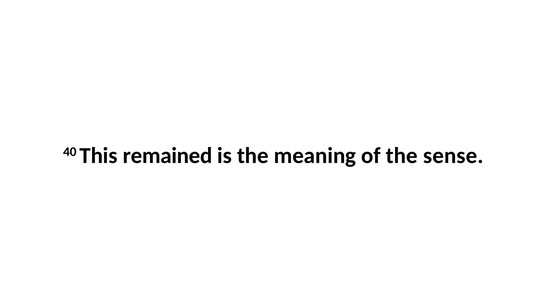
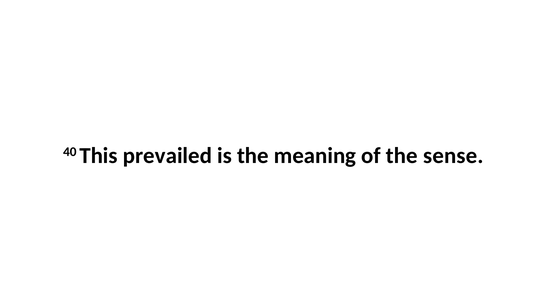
remained: remained -> prevailed (167, 156)
